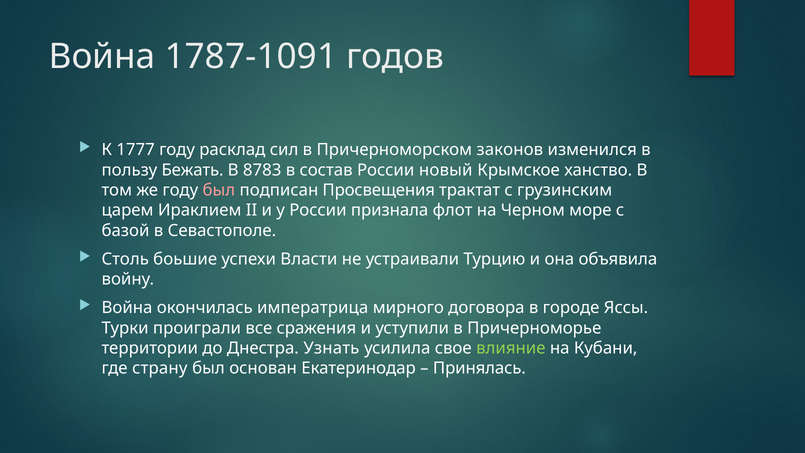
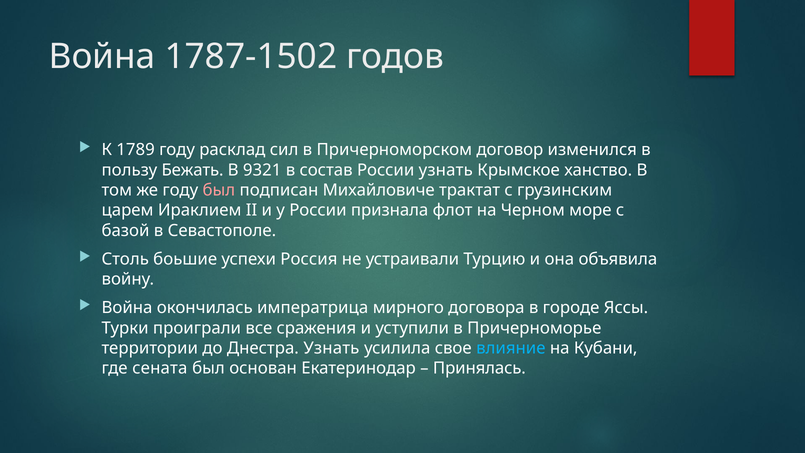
1787-1091: 1787-1091 -> 1787-1502 (251, 57)
1777: 1777 -> 1789 (136, 150)
законов: законов -> договор (510, 150)
8783: 8783 -> 9321 (262, 170)
России новый: новый -> узнать (446, 170)
Просвещения: Просвещения -> Михайловиче (379, 190)
Власти: Власти -> Россия (309, 259)
влияние colour: light green -> light blue (511, 348)
страну: страну -> сената (160, 368)
